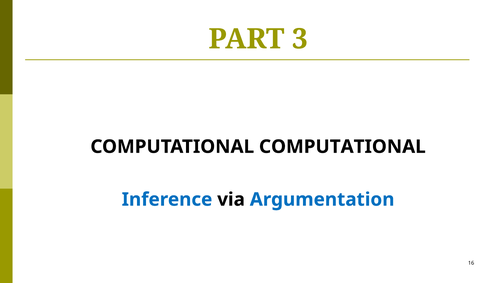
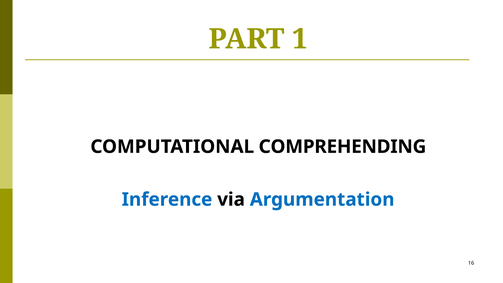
3: 3 -> 1 (300, 39)
COMPUTATIONAL COMPUTATIONAL: COMPUTATIONAL -> COMPREHENDING (342, 147)
